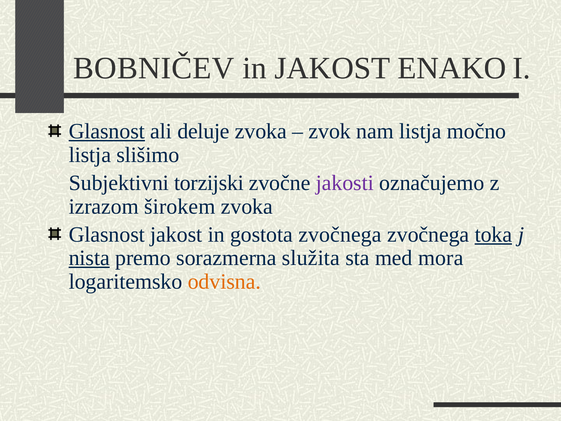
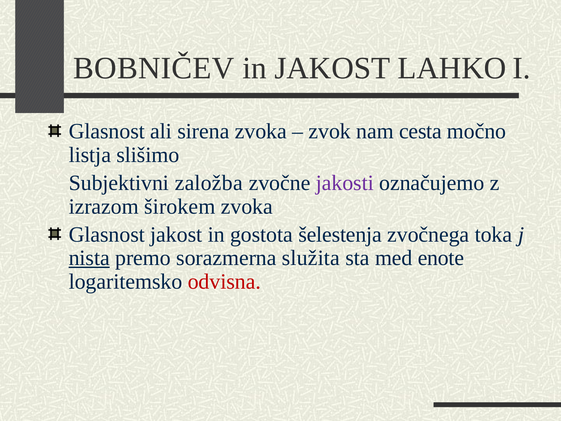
ENAKO: ENAKO -> LAHKO (452, 68)
Glasnost underline: present -> none (107, 131)
deluje: deluje -> sirena (203, 131)
nam listja: listja -> cesta (420, 131)
torzijski: torzijski -> založba (209, 183)
gostota zvočnega: zvočnega -> šelestenja (340, 234)
toka underline: present -> none (493, 234)
mora: mora -> enote (441, 258)
odvisna colour: orange -> red (224, 281)
